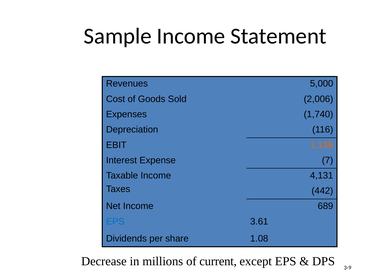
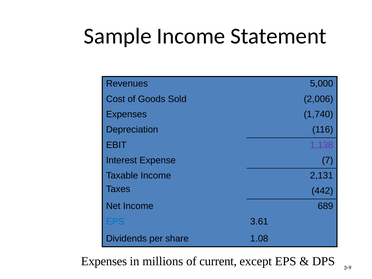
1,138 colour: orange -> purple (322, 145)
4,131: 4,131 -> 2,131 (322, 176)
Decrease: Decrease -> Expenses (104, 261)
